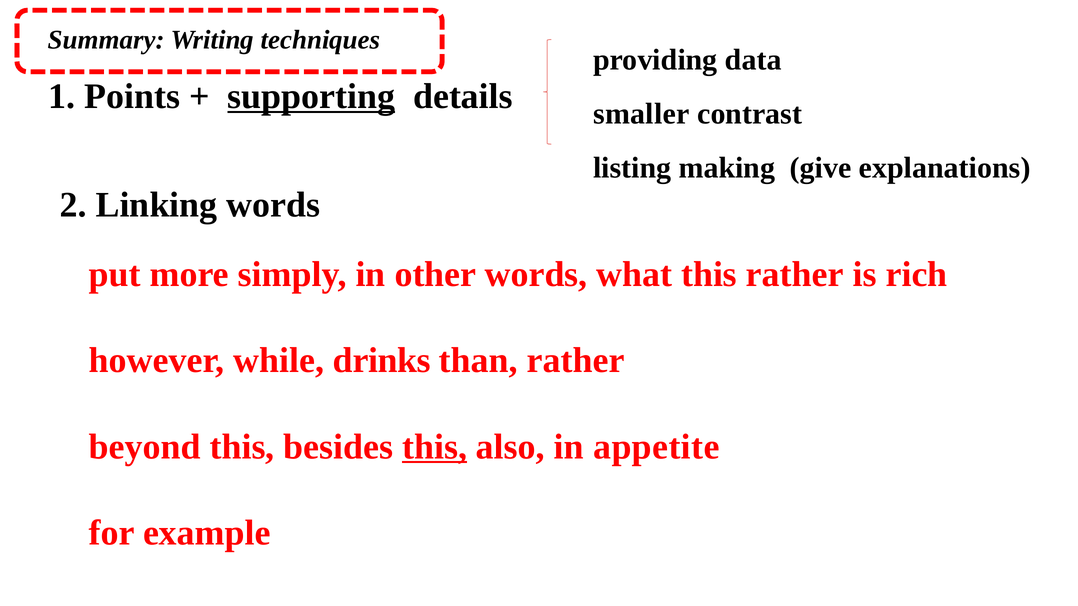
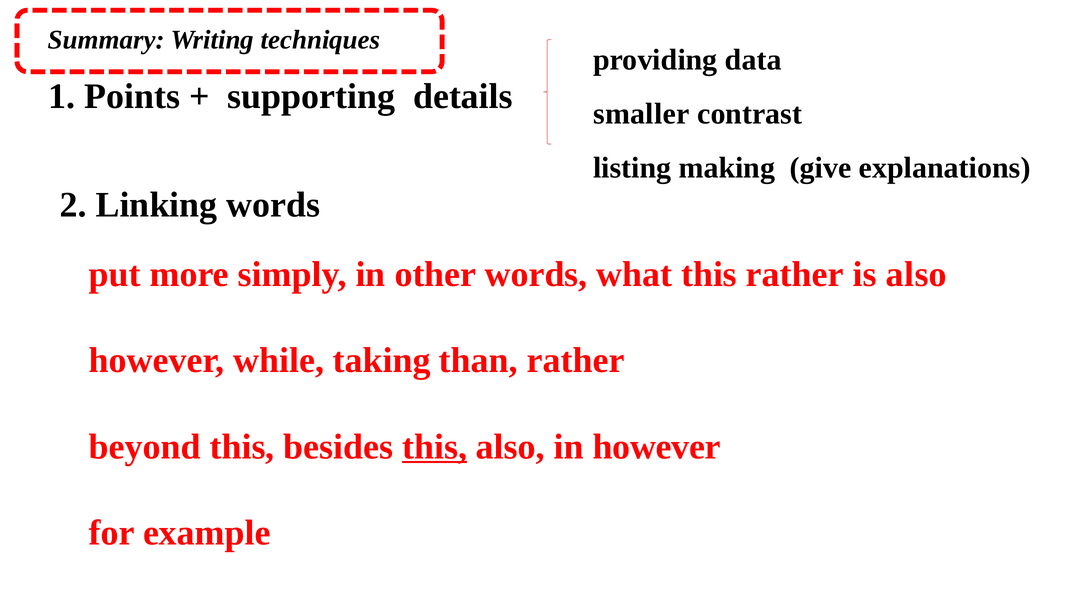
supporting underline: present -> none (311, 97)
is rich: rich -> also (916, 275)
drinks: drinks -> taking (382, 361)
in appetite: appetite -> however (657, 447)
